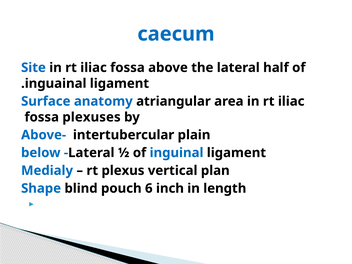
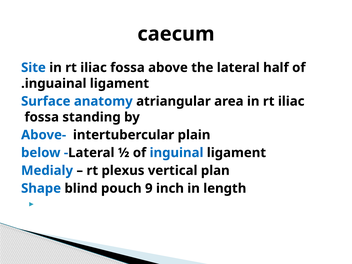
caecum colour: blue -> black (176, 34)
plexuses: plexuses -> standing (92, 117)
6: 6 -> 9 (149, 188)
